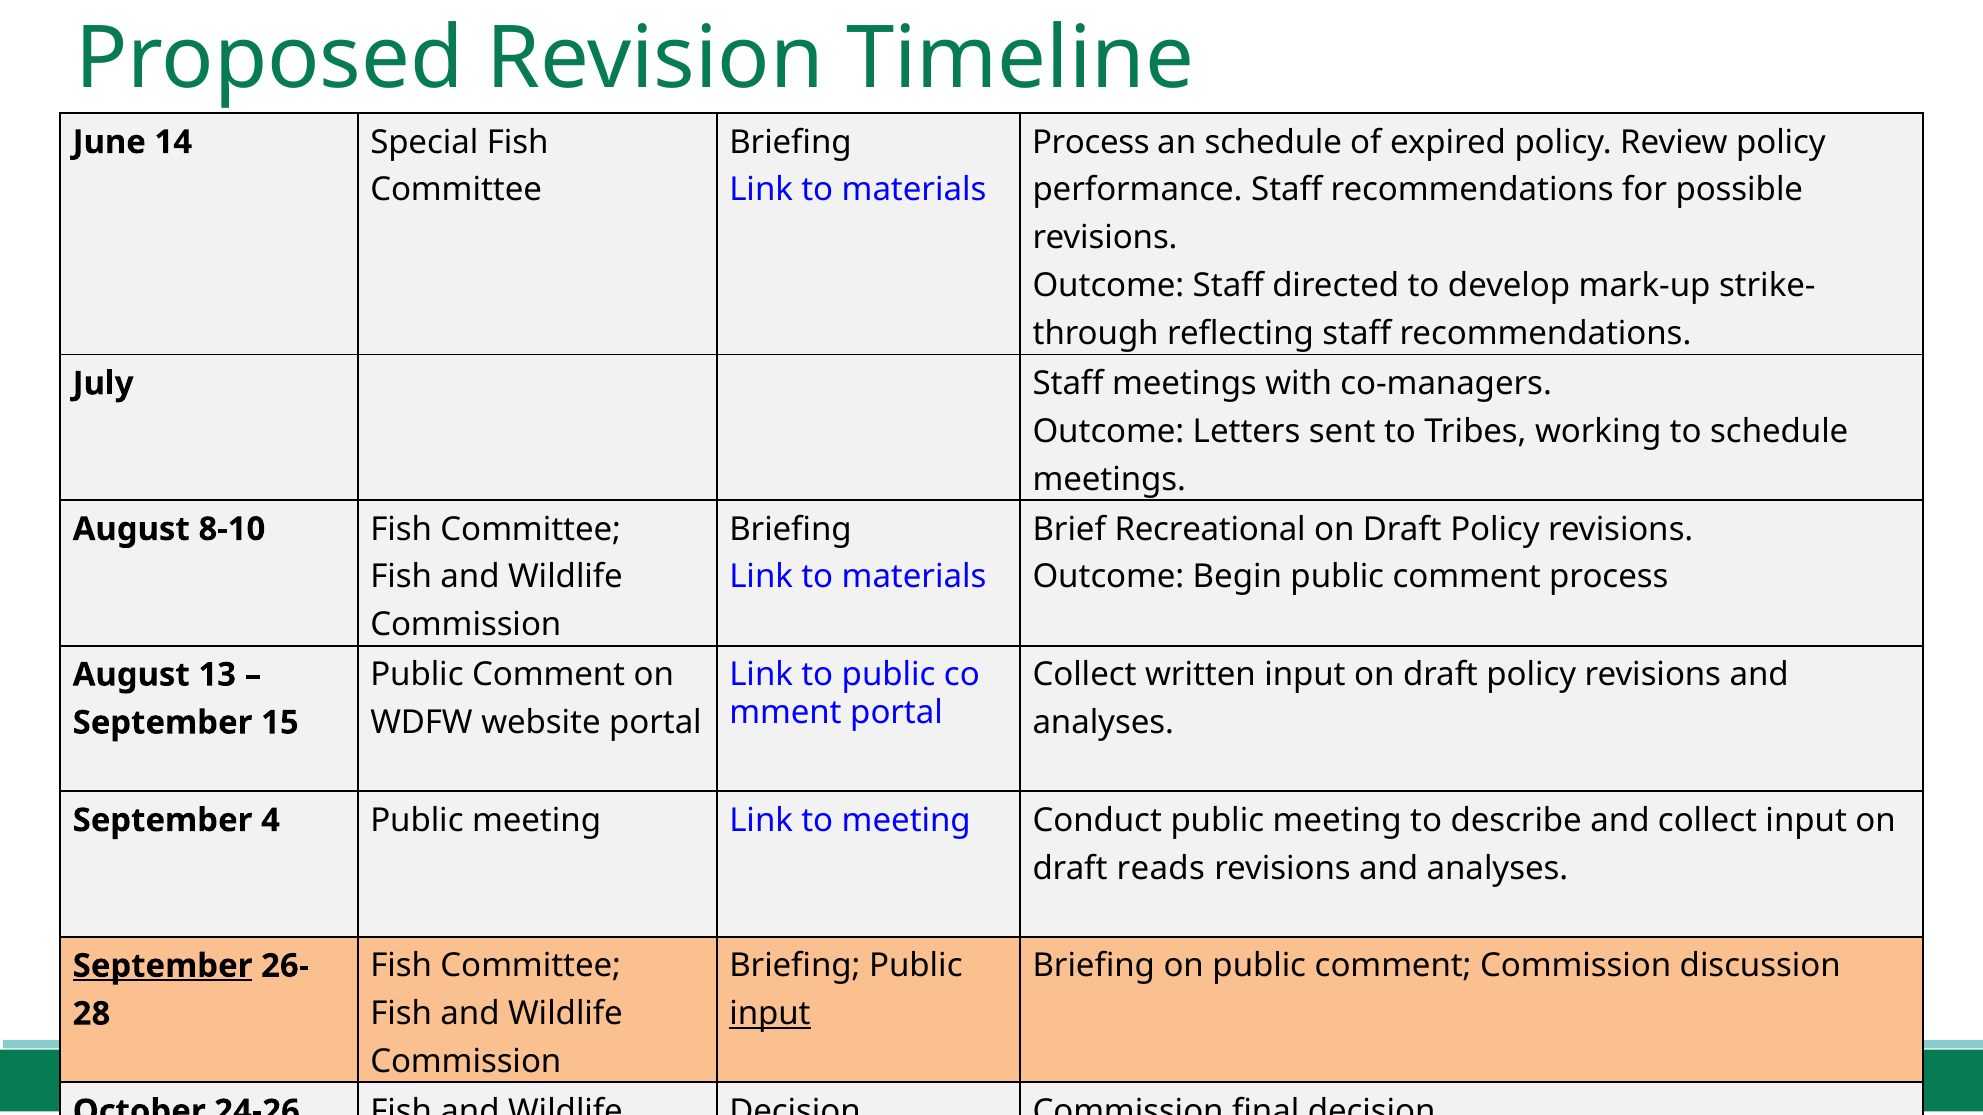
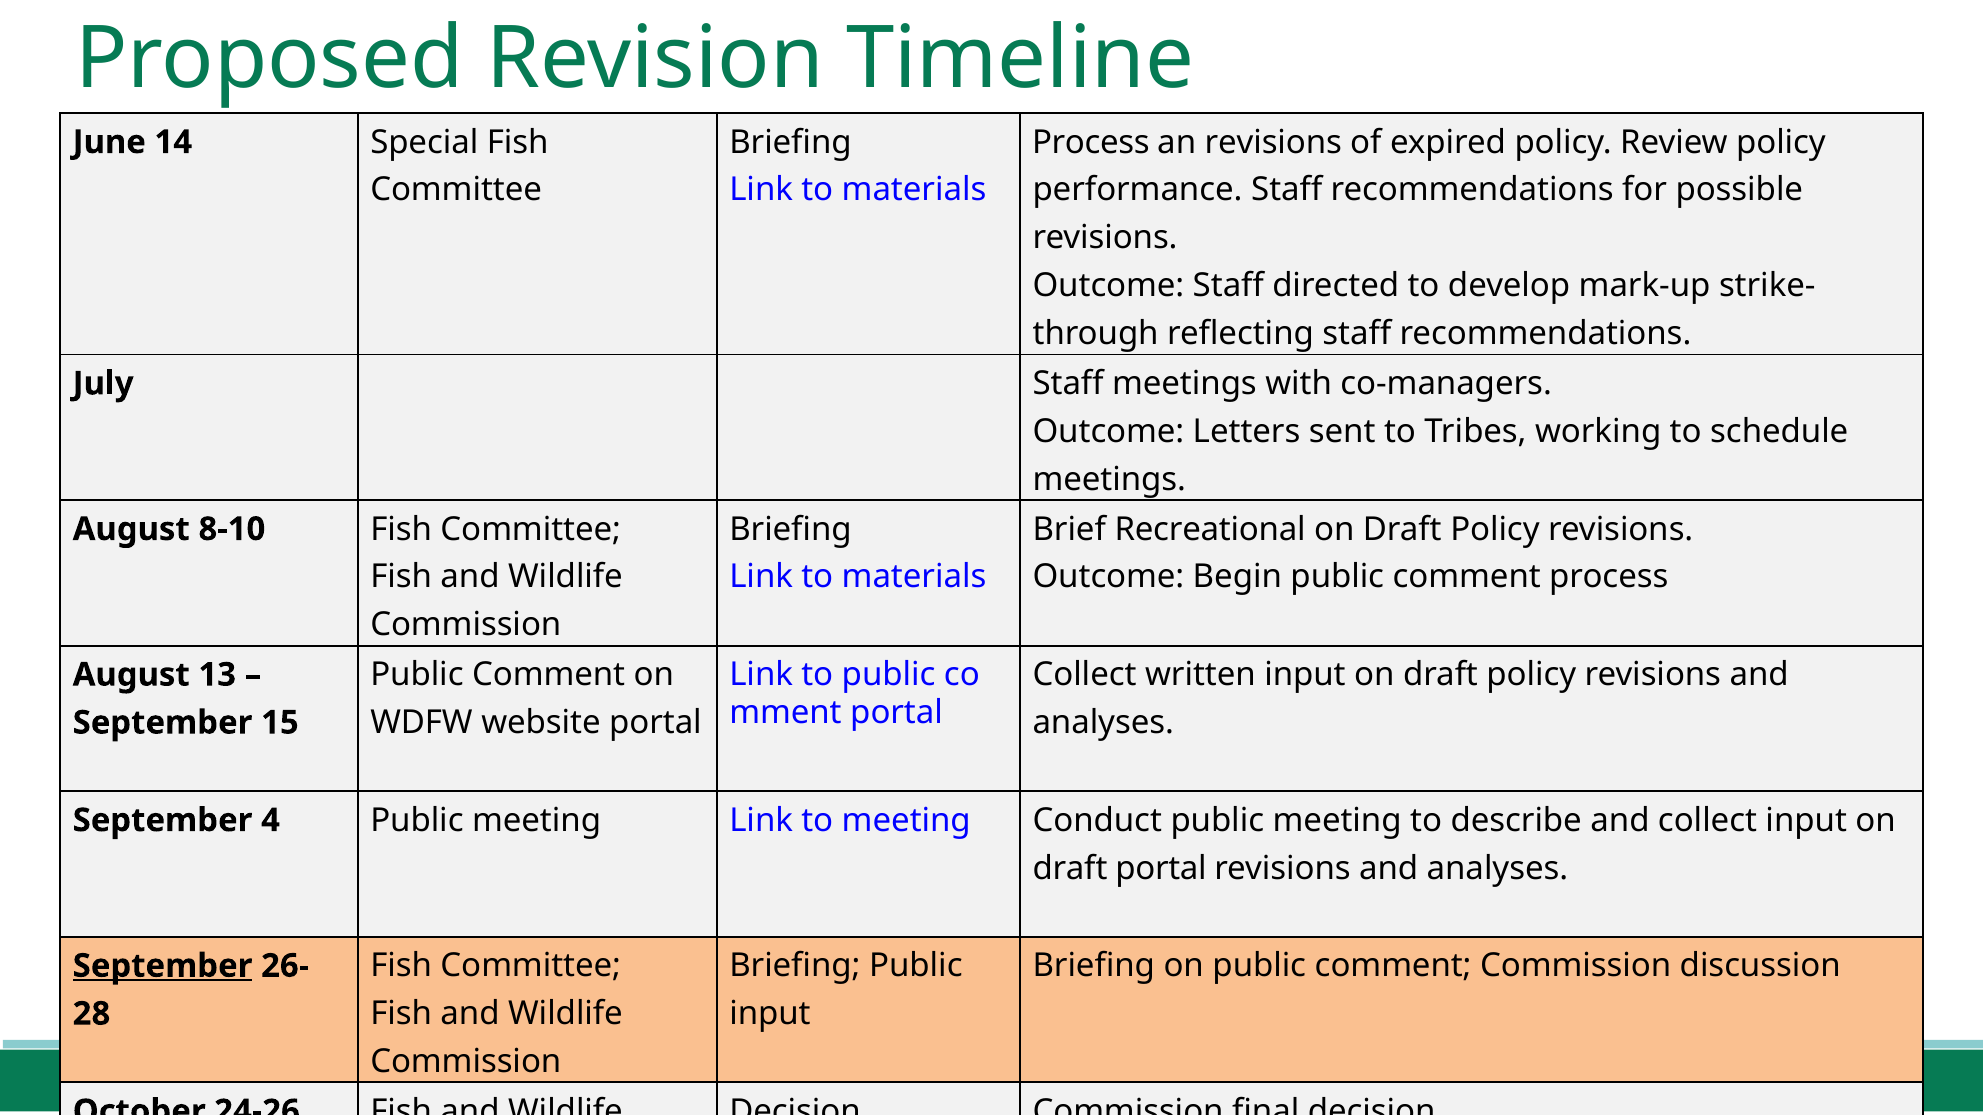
an schedule: schedule -> revisions (1273, 142)
draft reads: reads -> portal (1161, 869)
input underline: present -> none (770, 1014)
